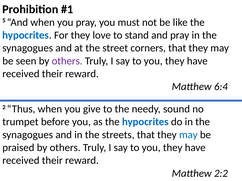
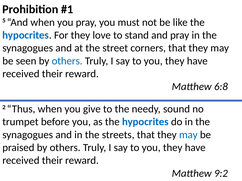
others colour: purple -> blue (67, 61)
6:4: 6:4 -> 6:8 (221, 87)
2:2: 2:2 -> 9:2 (221, 174)
